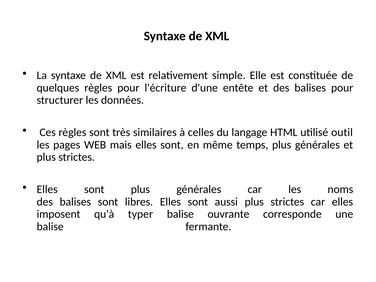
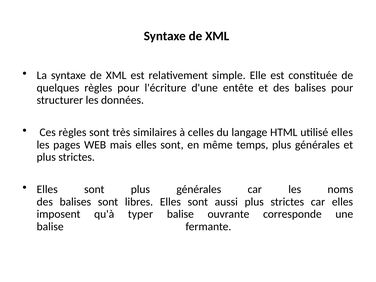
utilisé outil: outil -> elles (342, 132)
